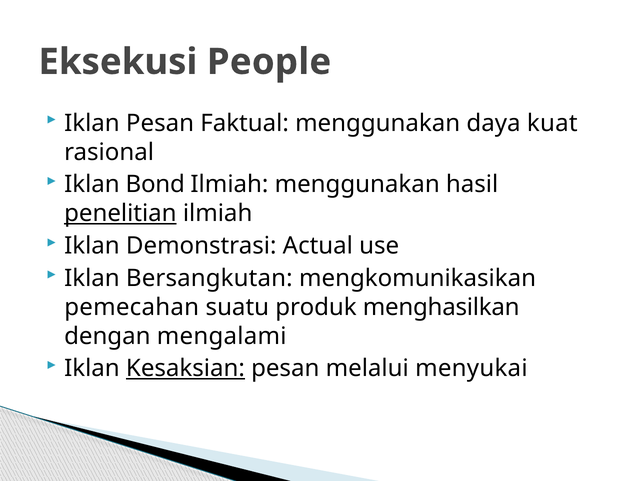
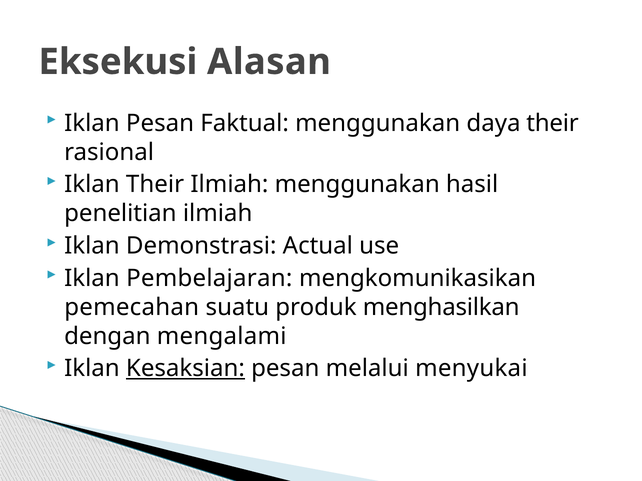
People: People -> Alasan (269, 62)
daya kuat: kuat -> their (553, 123)
Iklan Bond: Bond -> Their (155, 185)
penelitian underline: present -> none (120, 214)
Bersangkutan: Bersangkutan -> Pembelajaran (209, 279)
